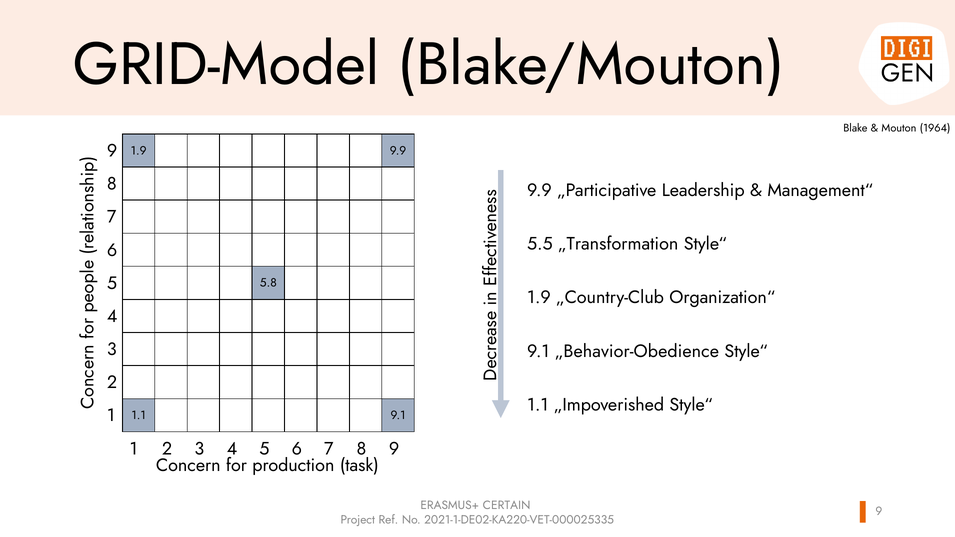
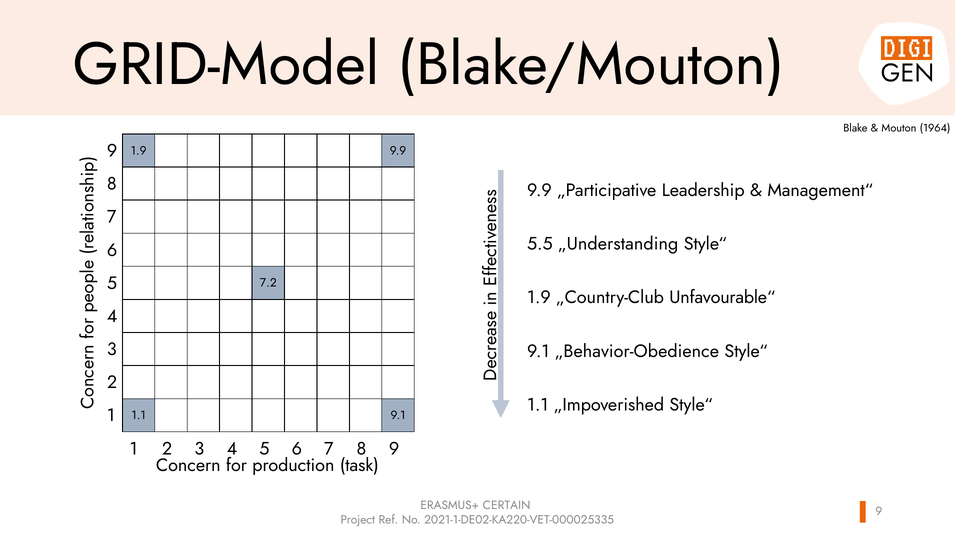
„Transformation: „Transformation -> „Understanding (618, 244)
5.8: 5.8 -> 7.2 (268, 283)
Organization“: Organization“ -> Unfavourable“ (722, 298)
